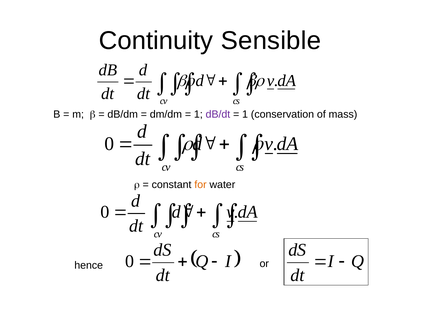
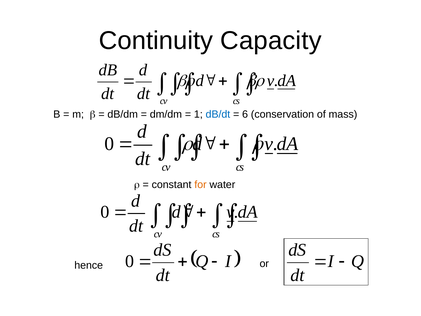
Sensible: Sensible -> Capacity (271, 41)
dB/dt colour: purple -> blue (218, 114)
1: 1 -> 6 (245, 114)
